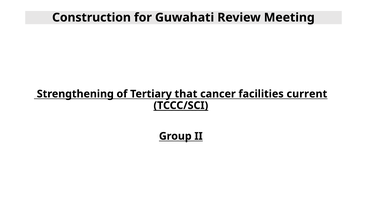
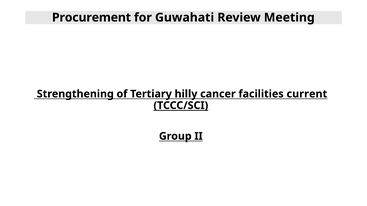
Construction: Construction -> Procurement (92, 18)
that: that -> hilly (186, 94)
